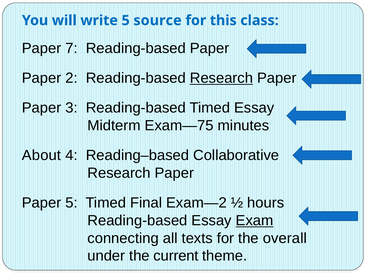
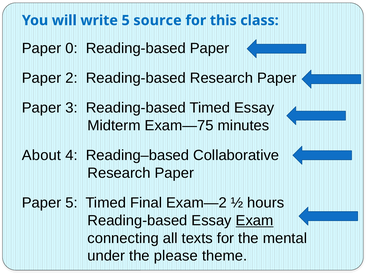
7: 7 -> 0 (71, 48)
Research underline: present -> none (221, 78)
overall: overall -> mental (285, 239)
current: current -> please (176, 256)
